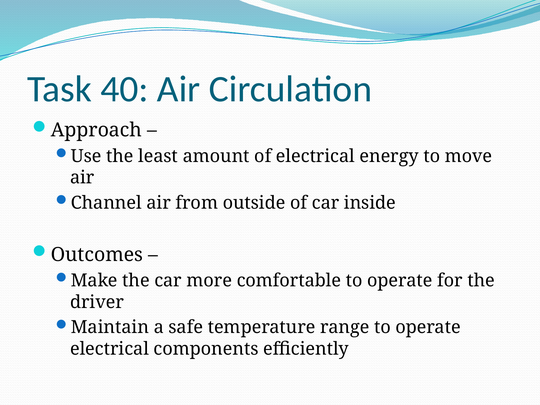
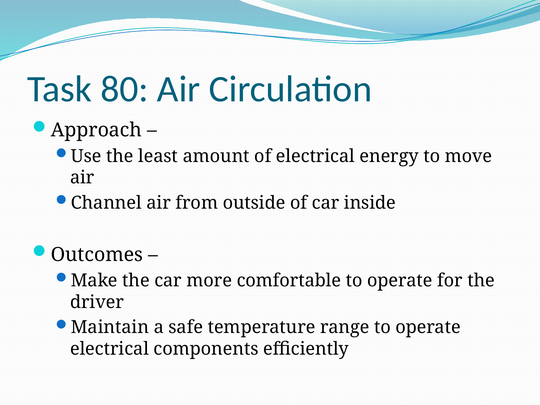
40: 40 -> 80 (124, 89)
